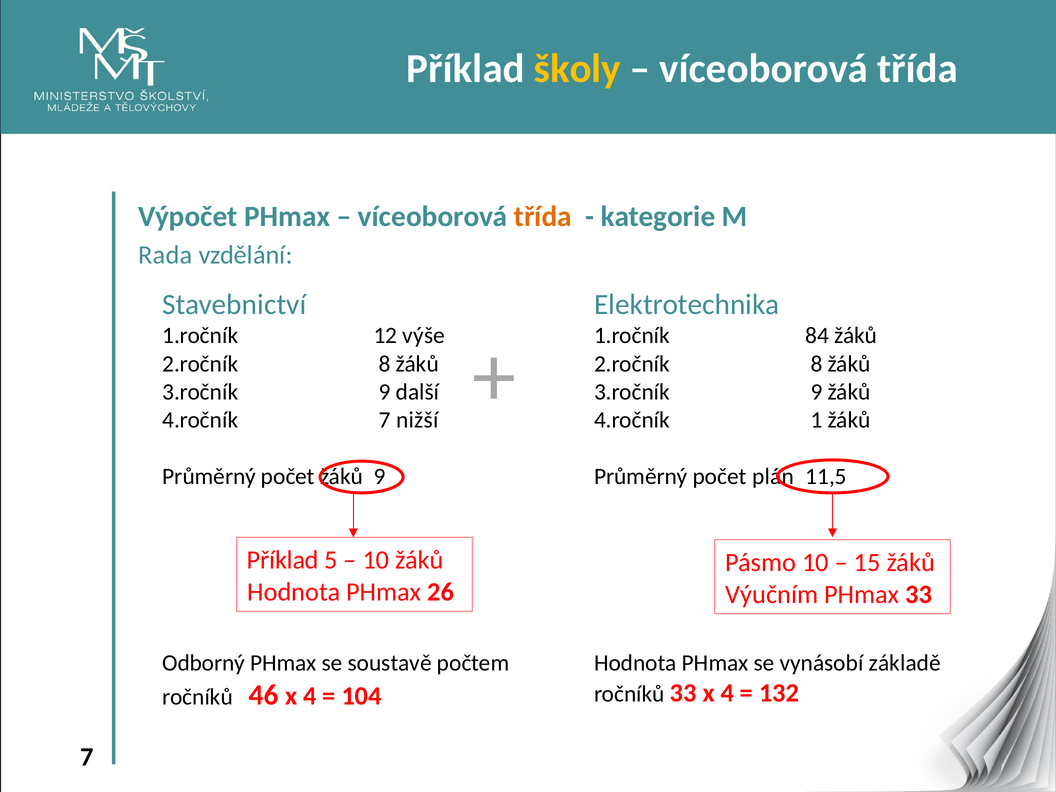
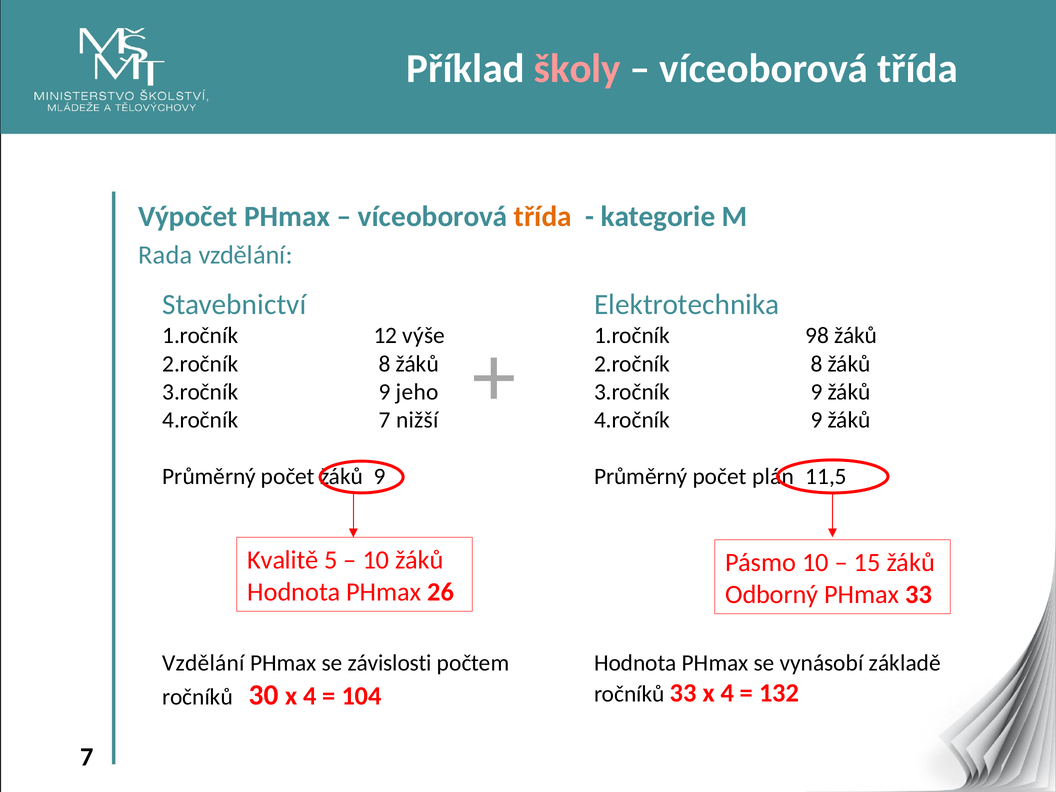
školy colour: yellow -> pink (577, 69)
84: 84 -> 98 (817, 336)
další: další -> jeho (417, 392)
1: 1 -> 9 (817, 420)
Příklad: Příklad -> Kvalitě (283, 560)
Výučním: Výučním -> Odborný (772, 594)
Odborný: Odborný -> Vzdělání (203, 663)
soustavě: soustavě -> závislosti (390, 663)
46: 46 -> 30 (264, 695)
